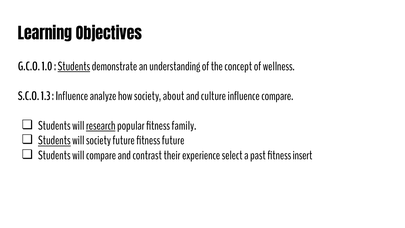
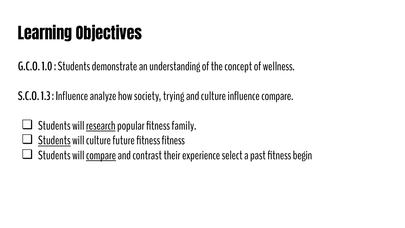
Students underline: present -> none (74, 66)
about: about -> trying (174, 96)
will society: society -> culture (98, 140)
fitness future: future -> fitness (173, 140)
compare underline: none -> present (101, 155)
insert: insert -> begin (302, 155)
